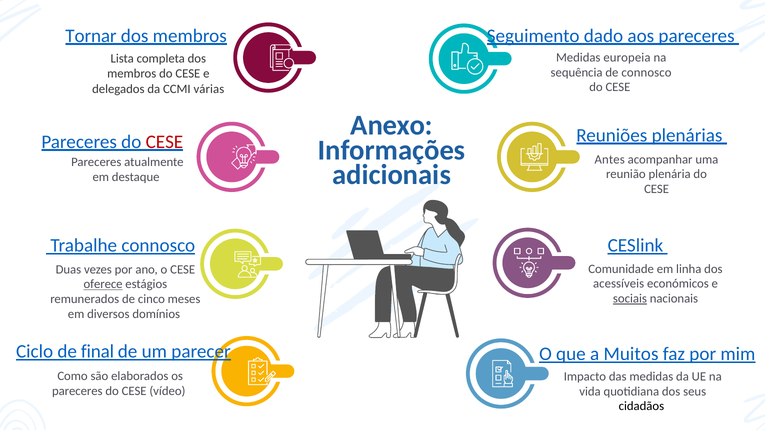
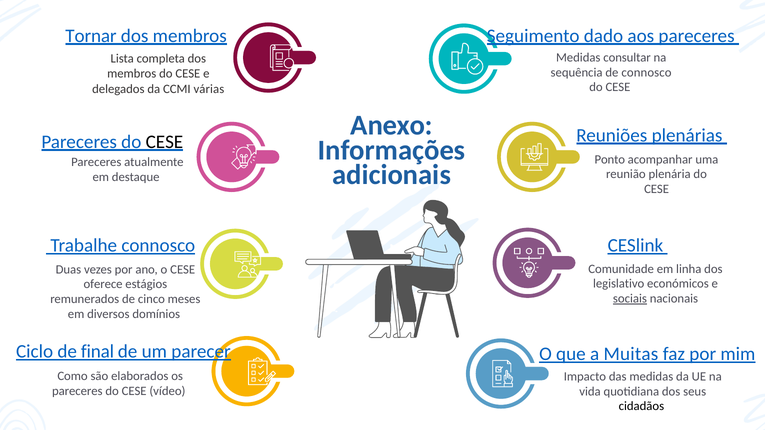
europeia: europeia -> consultar (627, 58)
CESE colour: red -> black (164, 142)
Antes: Antes -> Ponto (610, 160)
acessíveis: acessíveis -> legislativo (619, 284)
oferece underline: present -> none (103, 284)
Muitos: Muitos -> Muitas (631, 354)
